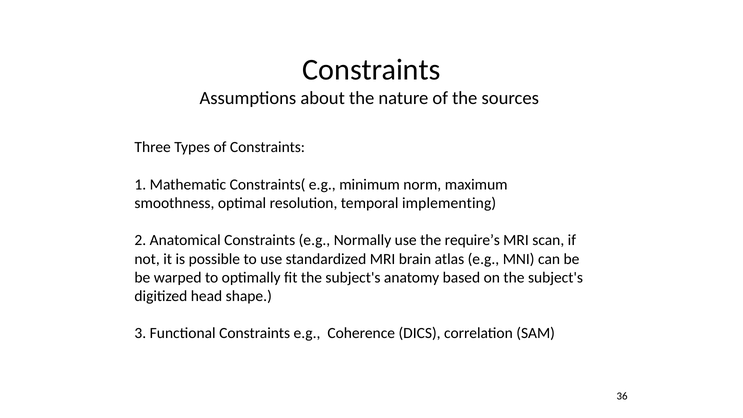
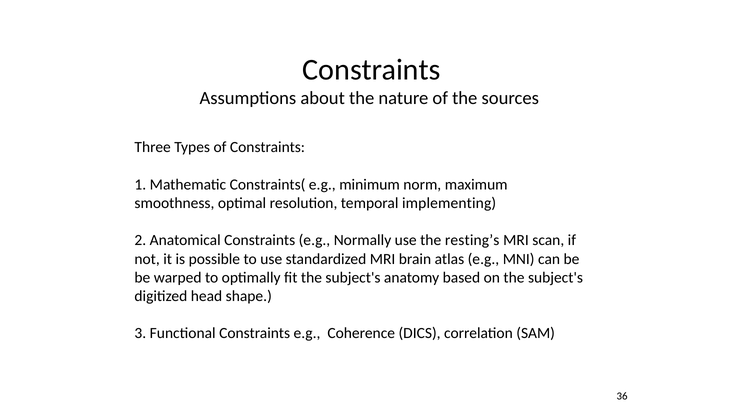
require’s: require’s -> resting’s (472, 240)
